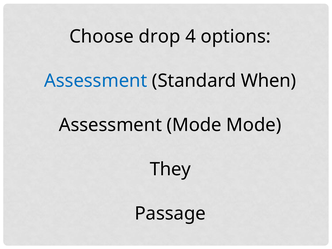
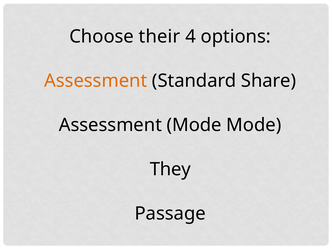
drop: drop -> their (160, 36)
Assessment colour: blue -> orange (96, 81)
When: When -> Share (269, 81)
